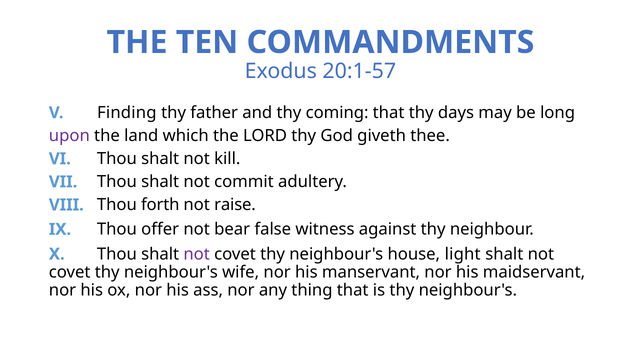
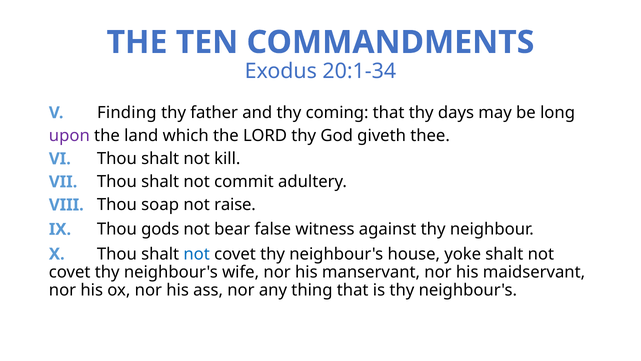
20:1-57: 20:1-57 -> 20:1-34 (359, 71)
forth: forth -> soap (160, 205)
offer: offer -> gods (160, 229)
not colour: purple -> blue (197, 254)
light: light -> yoke (463, 254)
